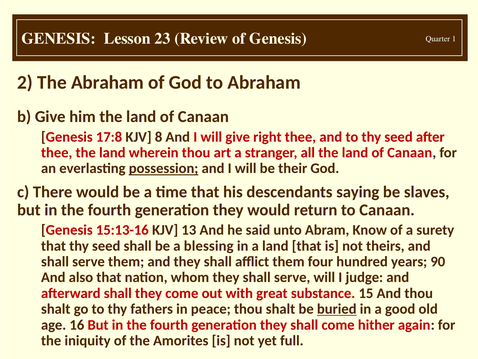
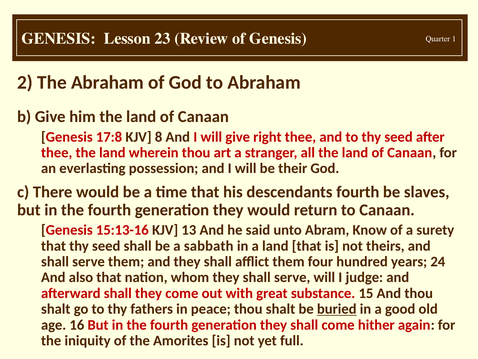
possession underline: present -> none (164, 168)
descendants saying: saying -> fourth (358, 192)
blessing: blessing -> sabbath (209, 246)
90: 90 -> 24 (438, 261)
